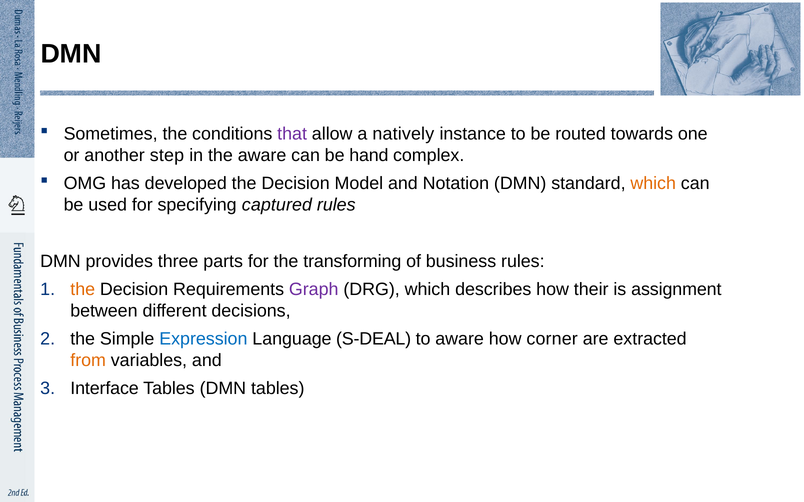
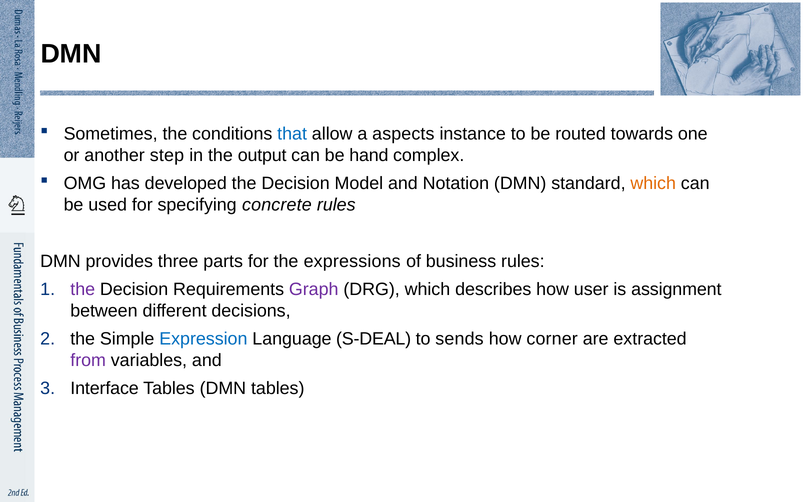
that colour: purple -> blue (292, 134)
natively: natively -> aspects (403, 134)
the aware: aware -> output (262, 156)
captured: captured -> concrete (277, 205)
transforming: transforming -> expressions (352, 261)
the colour: orange -> purple (83, 290)
their: their -> user (591, 290)
to aware: aware -> sends (459, 339)
from colour: orange -> purple (88, 361)
